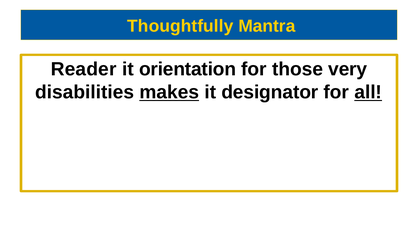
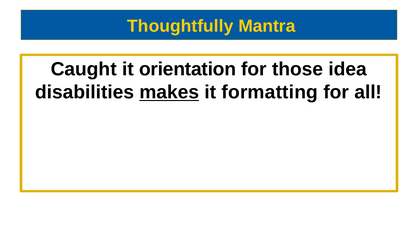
Reader: Reader -> Caught (84, 69)
very: very -> idea (348, 69)
designator: designator -> formatting (270, 92)
all underline: present -> none (368, 92)
